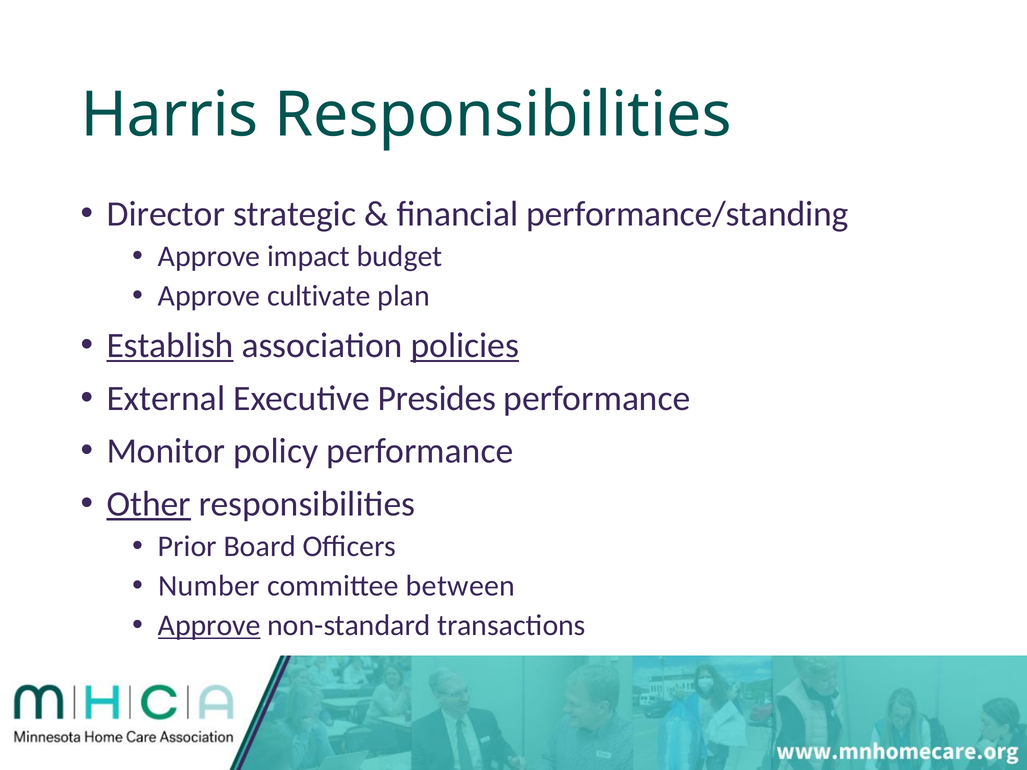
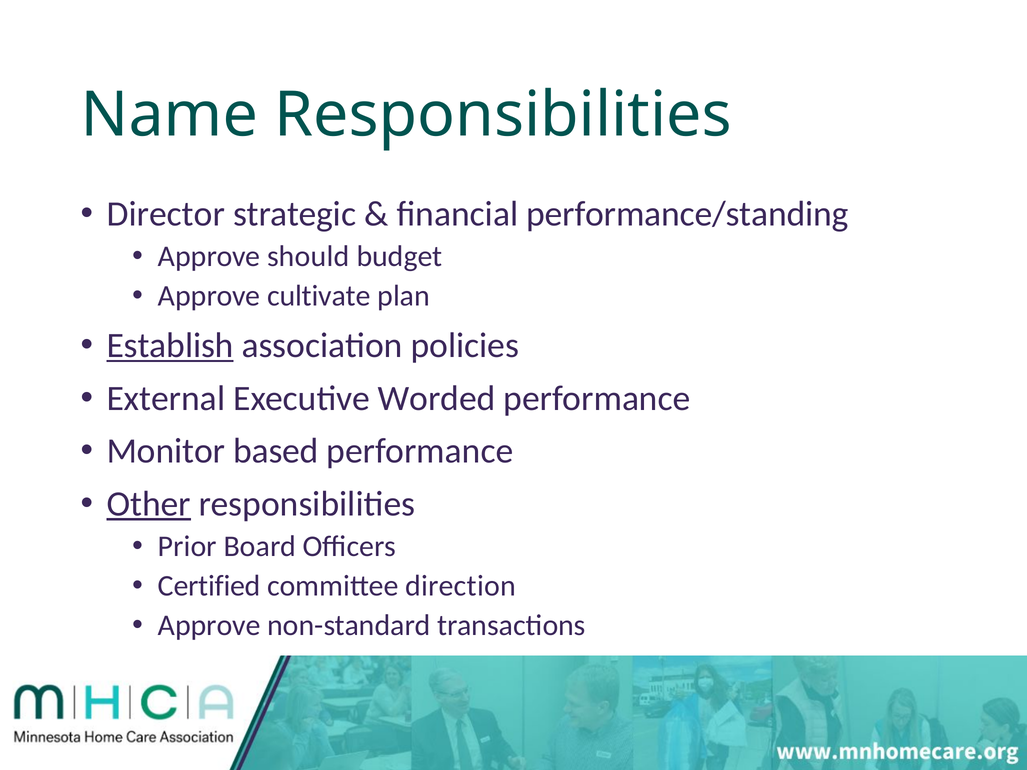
Harris: Harris -> Name (169, 115)
impact: impact -> should (308, 257)
policies underline: present -> none (465, 346)
Presides: Presides -> Worded (437, 399)
policy: policy -> based (276, 451)
Number: Number -> Certified (209, 586)
between: between -> direction (461, 586)
Approve underline: present -> none (209, 626)
